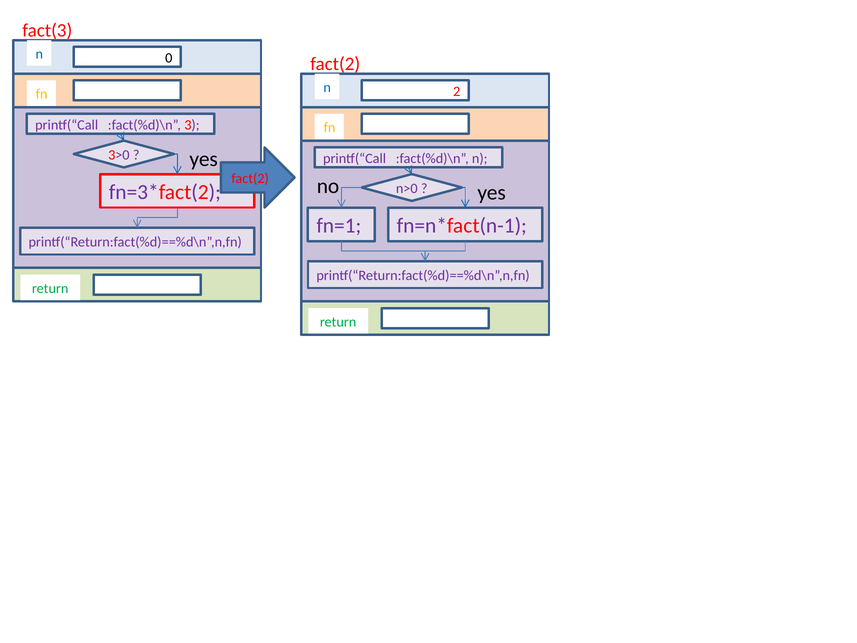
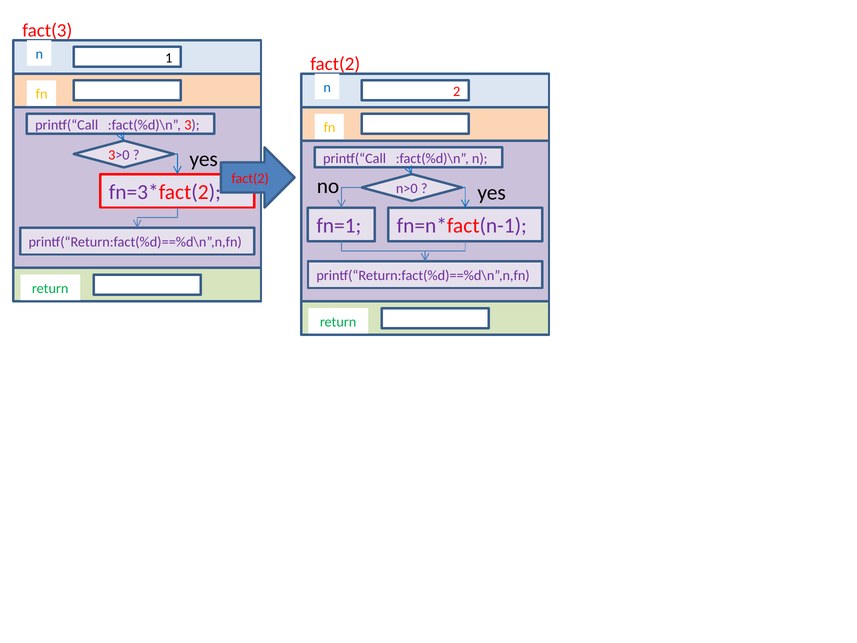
0: 0 -> 1 (169, 58)
